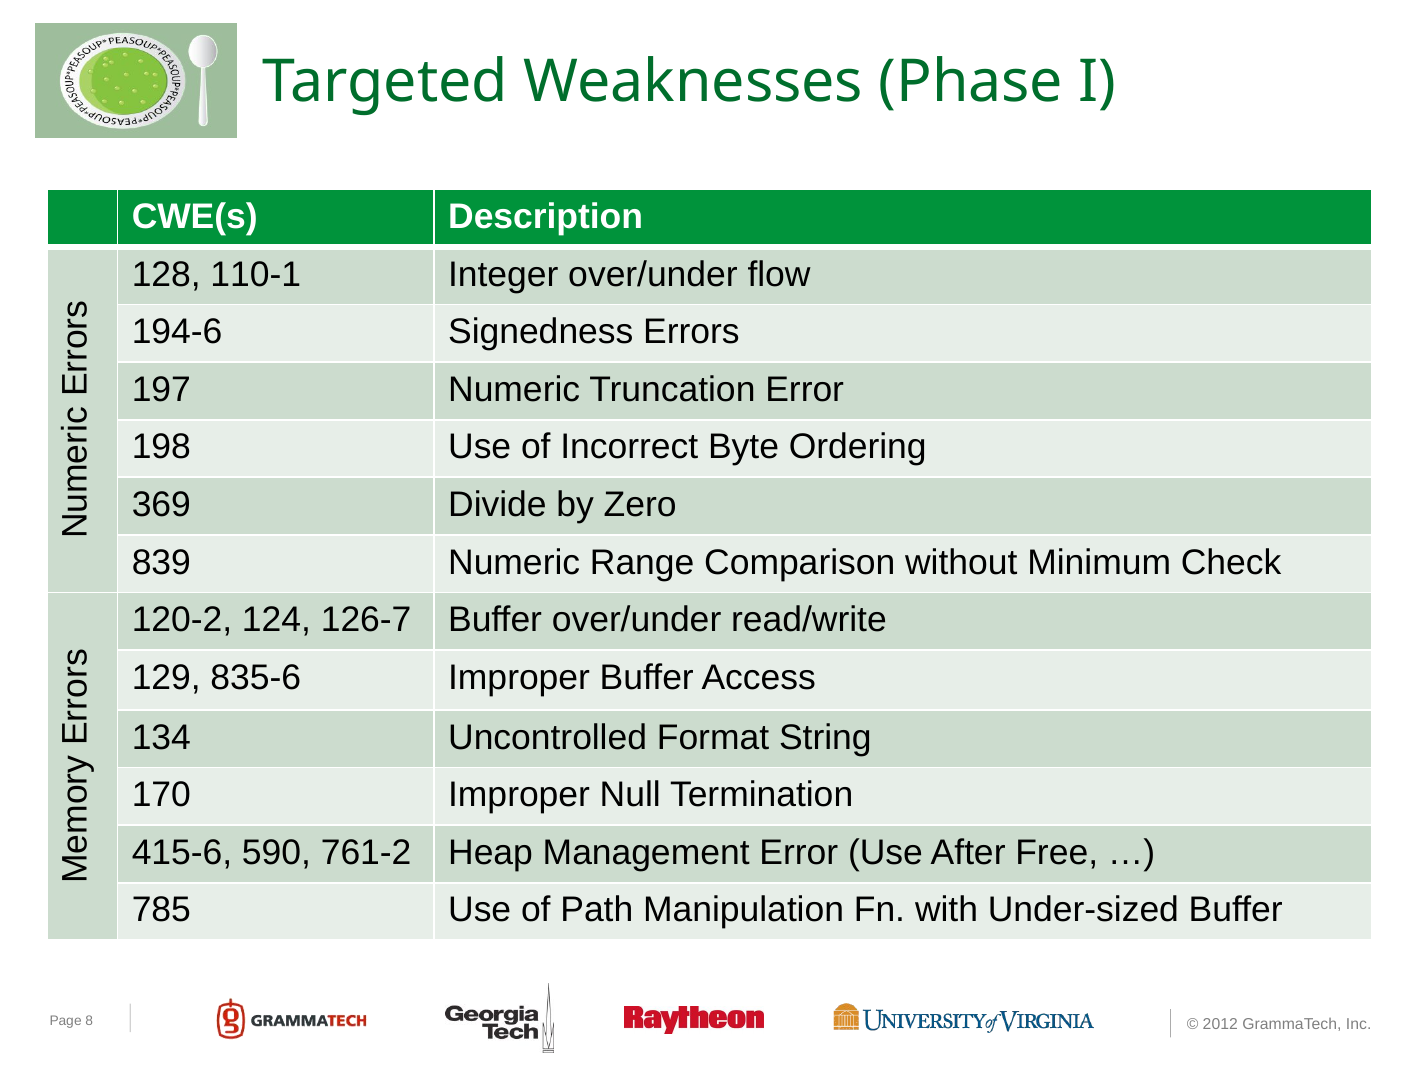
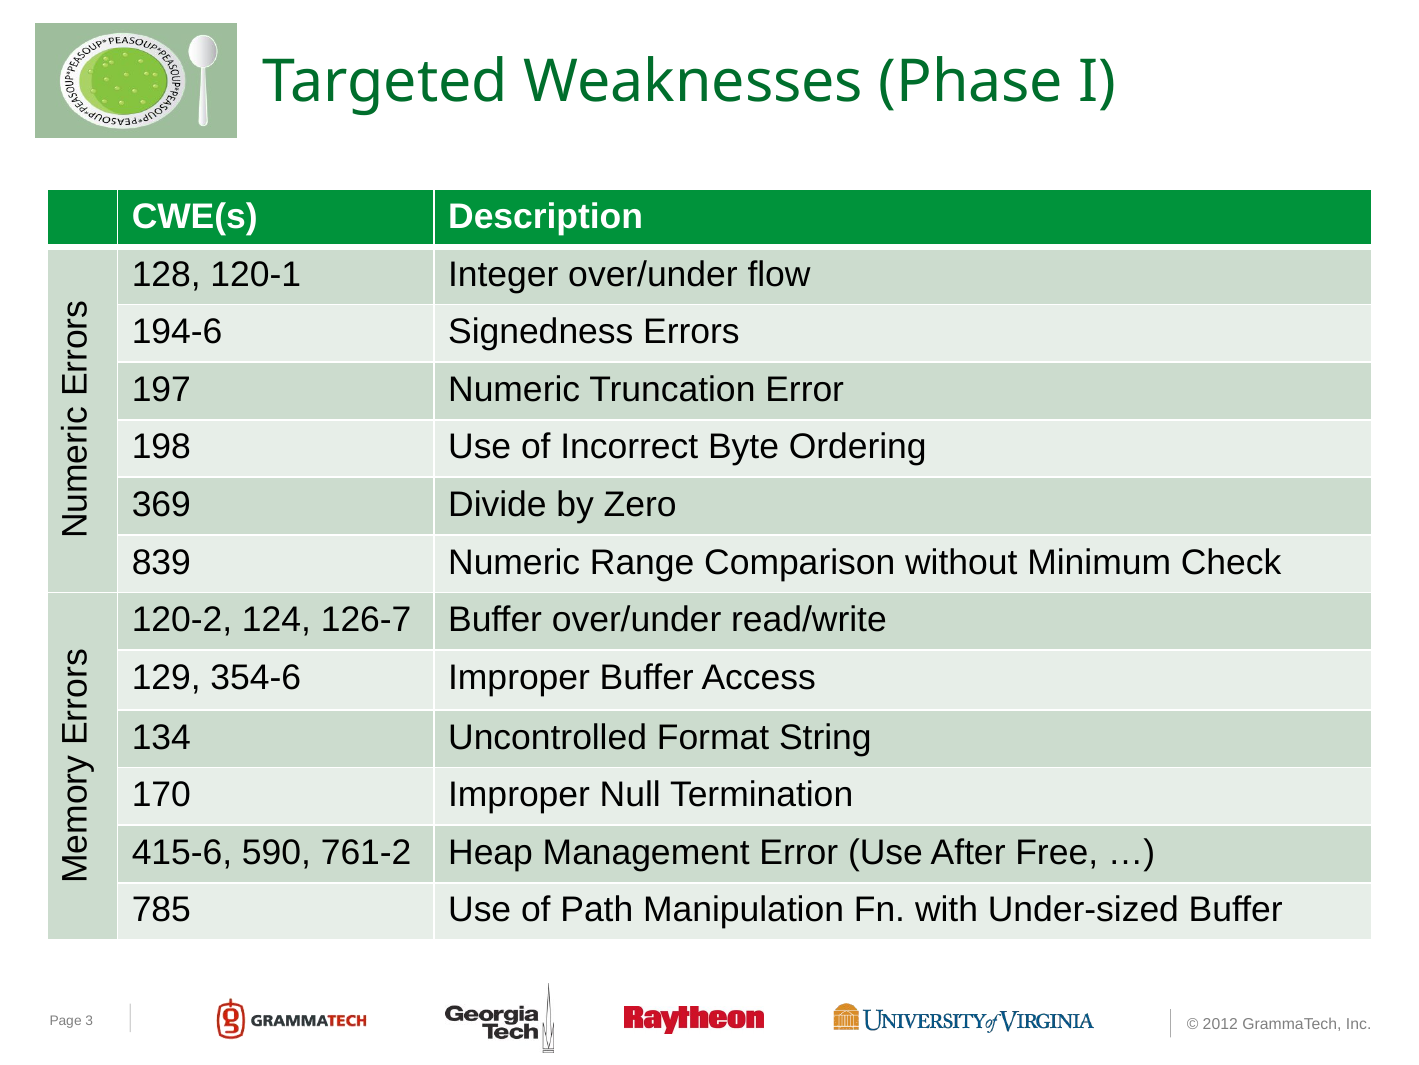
110-1: 110-1 -> 120-1 (256, 274)
835-6: 835-6 -> 354-6 (256, 677)
8: 8 -> 3 (89, 1020)
